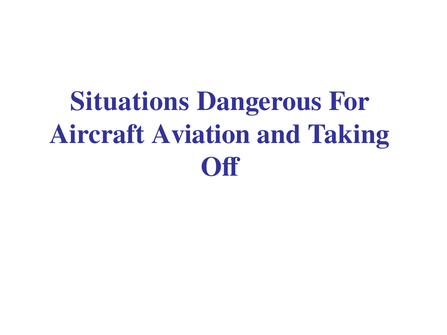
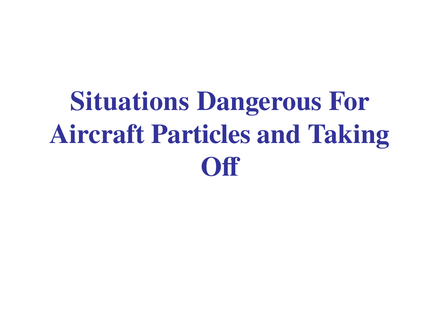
Aviation: Aviation -> Particles (201, 134)
